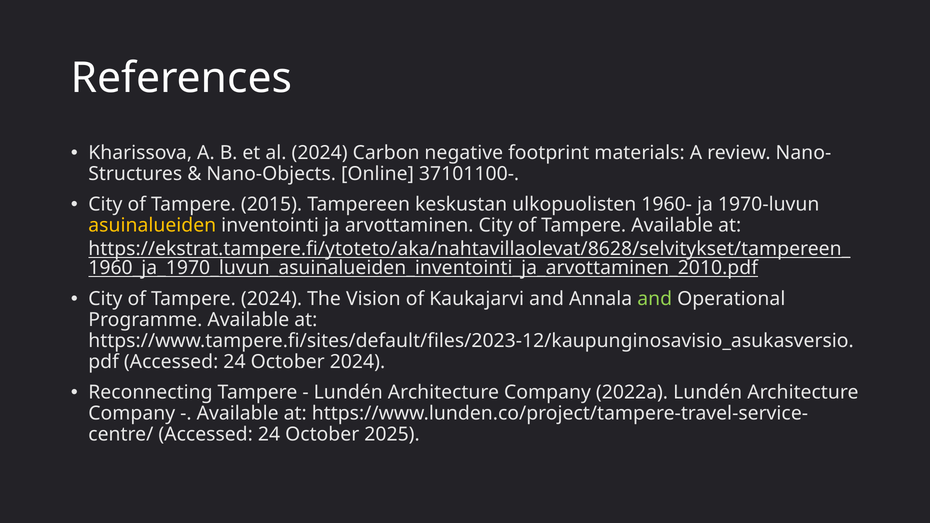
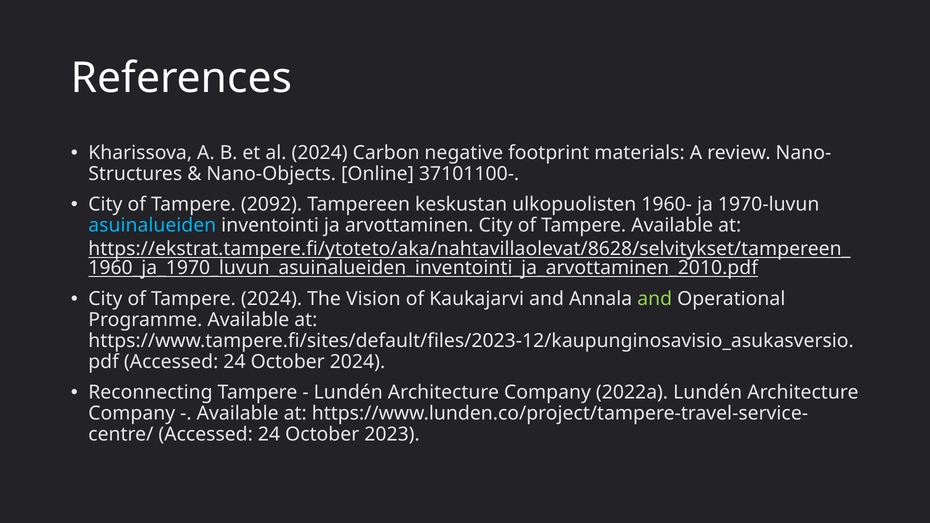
2015: 2015 -> 2092 (272, 205)
asuinalueiden colour: yellow -> light blue (152, 226)
2025: 2025 -> 2023 (392, 434)
